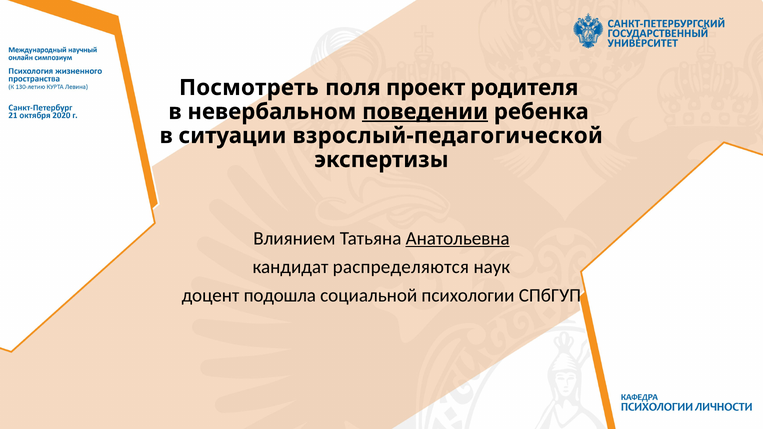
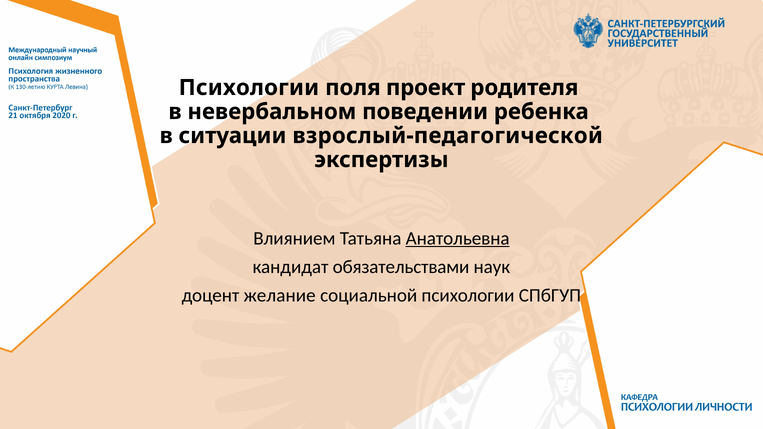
Посмотреть: Посмотреть -> Психологии (249, 88)
поведении underline: present -> none (425, 112)
распределяются: распределяются -> обязательствами (401, 267)
подошла: подошла -> желание (280, 296)
